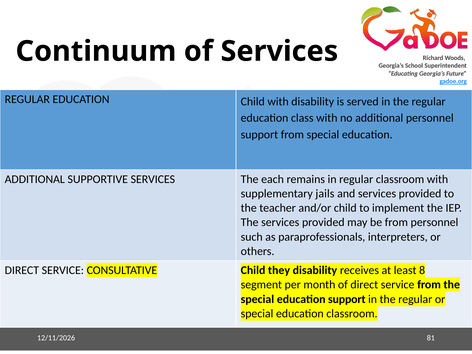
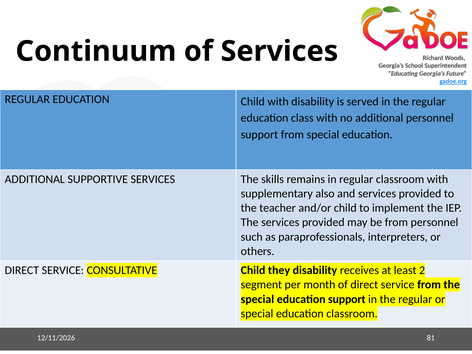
each: each -> skills (273, 179)
jails: jails -> also (325, 194)
8: 8 -> 2 (422, 270)
